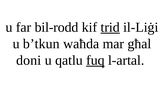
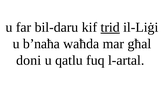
bil-rodd: bil-rodd -> bil-daru (56, 27)
b’tkun: b’tkun -> b’naħa (41, 44)
fuq underline: present -> none (95, 60)
